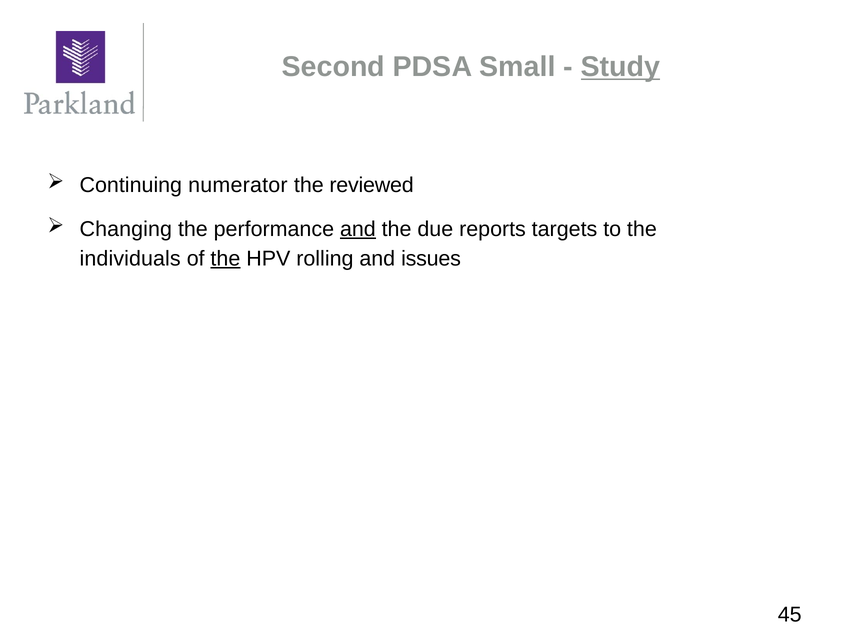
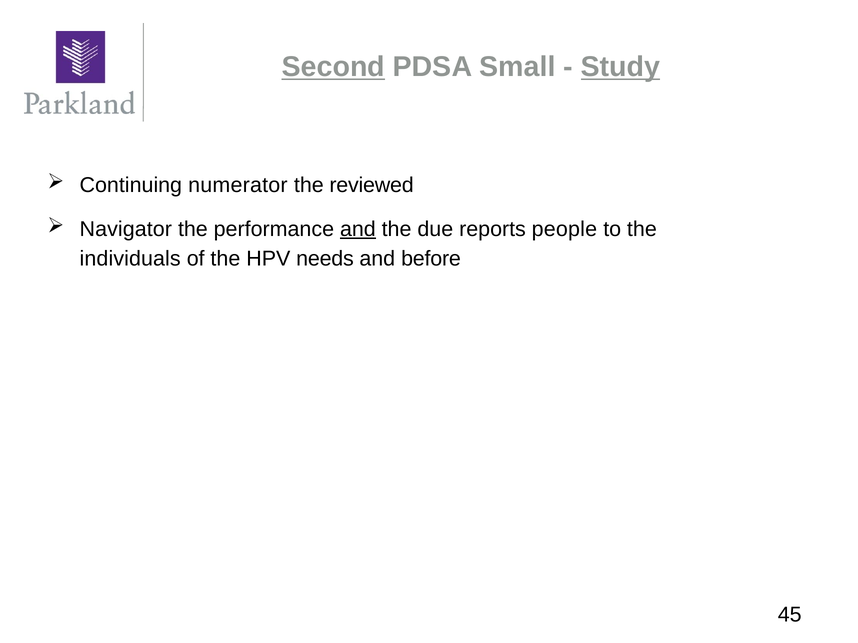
Second underline: none -> present (333, 67)
Changing: Changing -> Navigator (126, 229)
targets: targets -> people (564, 229)
the underline: present -> none (225, 259)
rolling: rolling -> needs (325, 259)
issues: issues -> before (431, 259)
